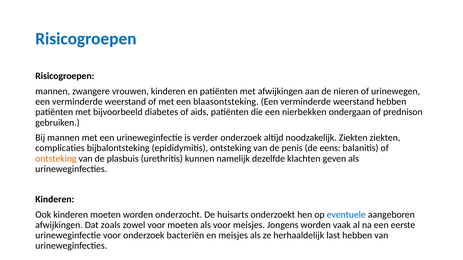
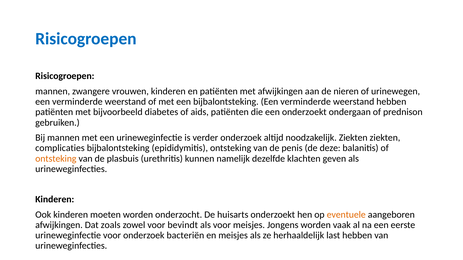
een blaasontsteking: blaasontsteking -> bijbalontsteking (226, 102)
een nierbekken: nierbekken -> onderzoekt (304, 112)
eens: eens -> deze (330, 148)
eventuele colour: blue -> orange (346, 215)
voor moeten: moeten -> bevindt (183, 225)
